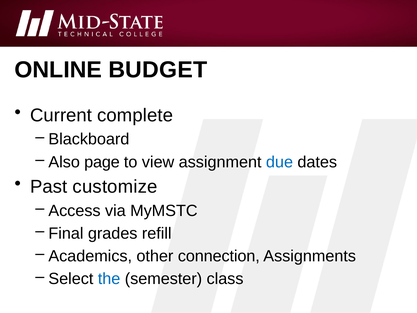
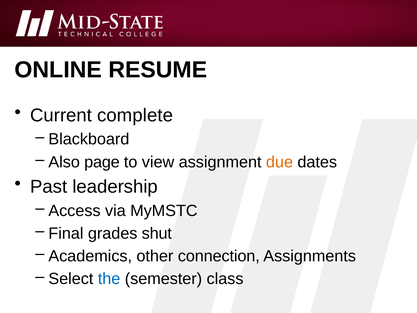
BUDGET: BUDGET -> RESUME (158, 70)
due colour: blue -> orange (280, 162)
customize: customize -> leadership (115, 187)
refill: refill -> shut (157, 233)
